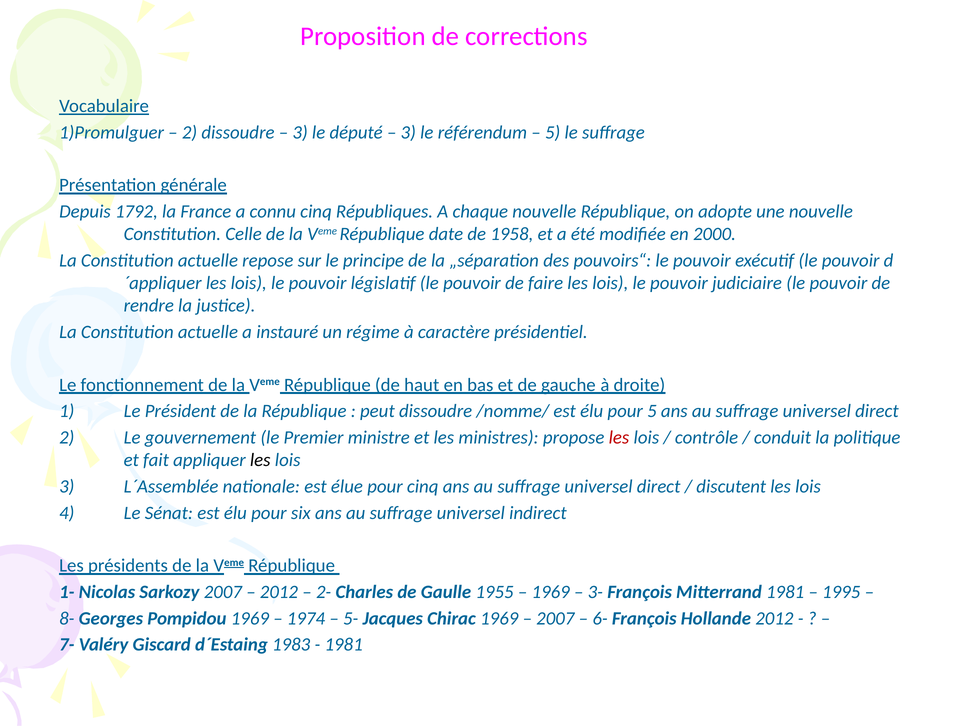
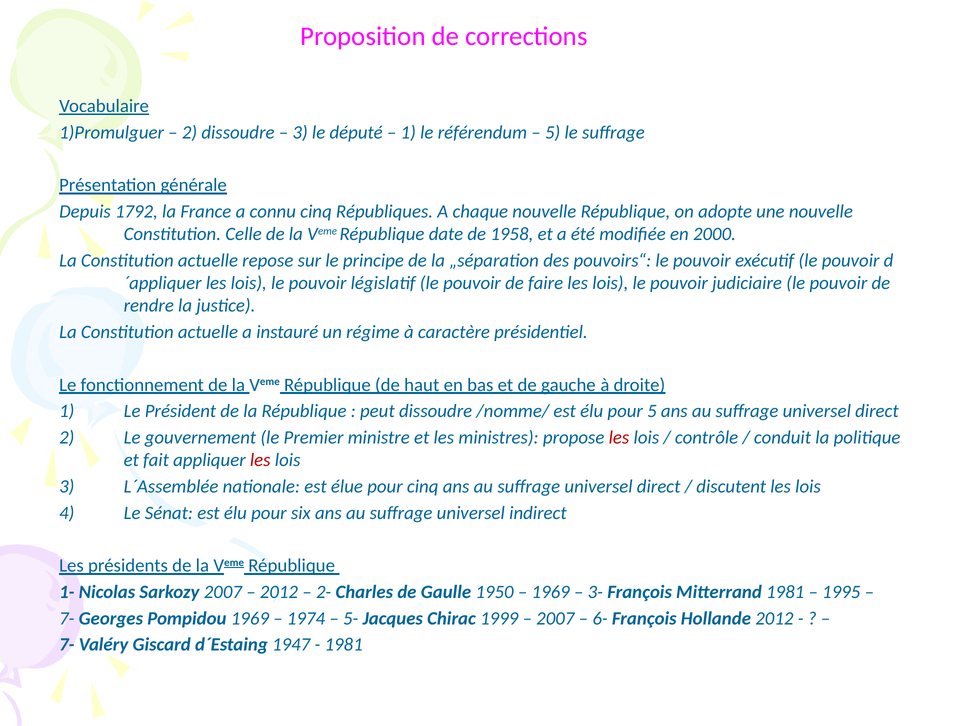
3: 3 -> 1 (408, 132)
les colour: black -> red (260, 460)
1955: 1955 -> 1950 (495, 591)
8-: 8- -> 7- (67, 618)
Chirac 1969: 1969 -> 1999 (499, 618)
1983: 1983 -> 1947 (291, 644)
